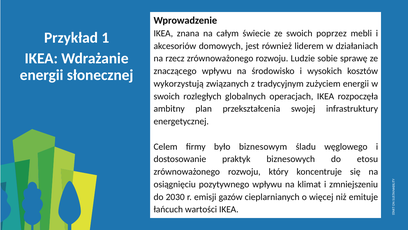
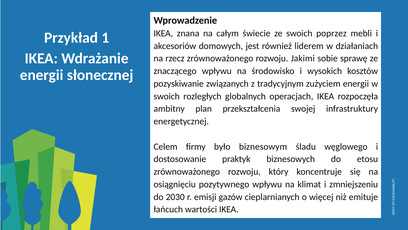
Ludzie: Ludzie -> Jakimi (303, 58)
wykorzystują: wykorzystują -> pozyskiwanie (179, 84)
